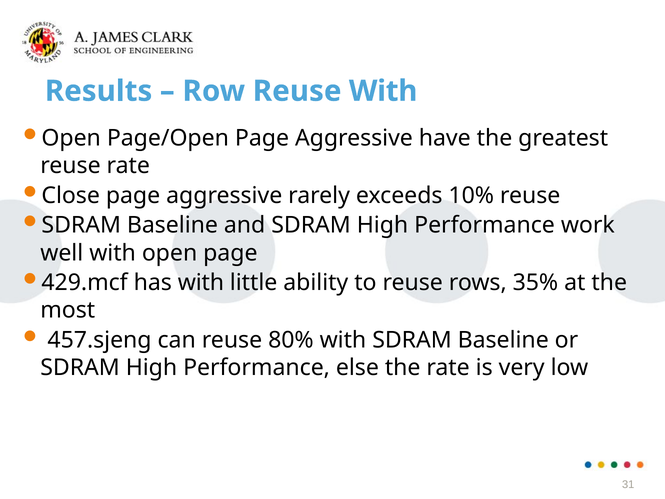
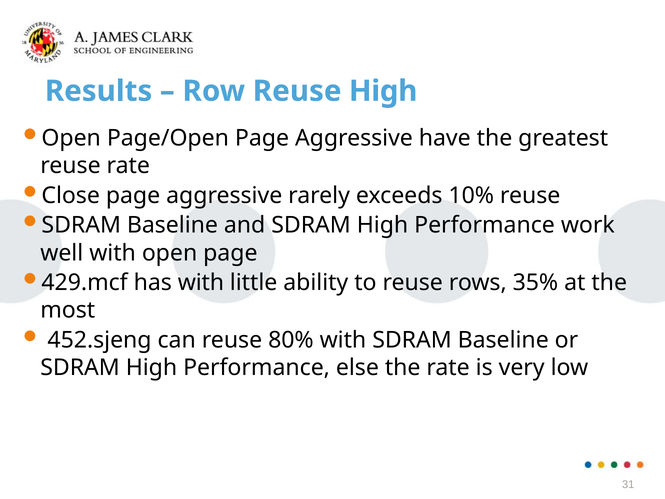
Reuse With: With -> High (383, 91)
457.sjeng: 457.sjeng -> 452.sjeng (100, 340)
